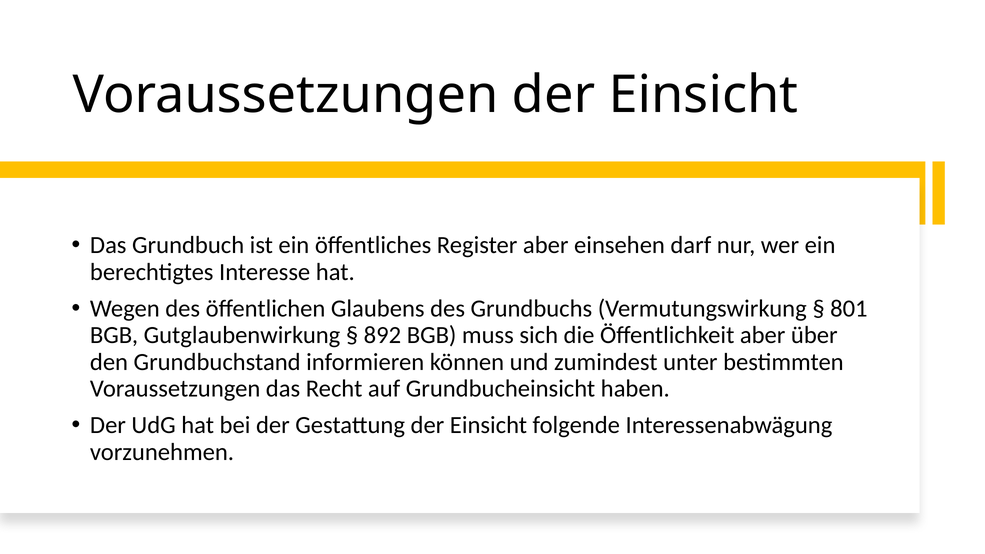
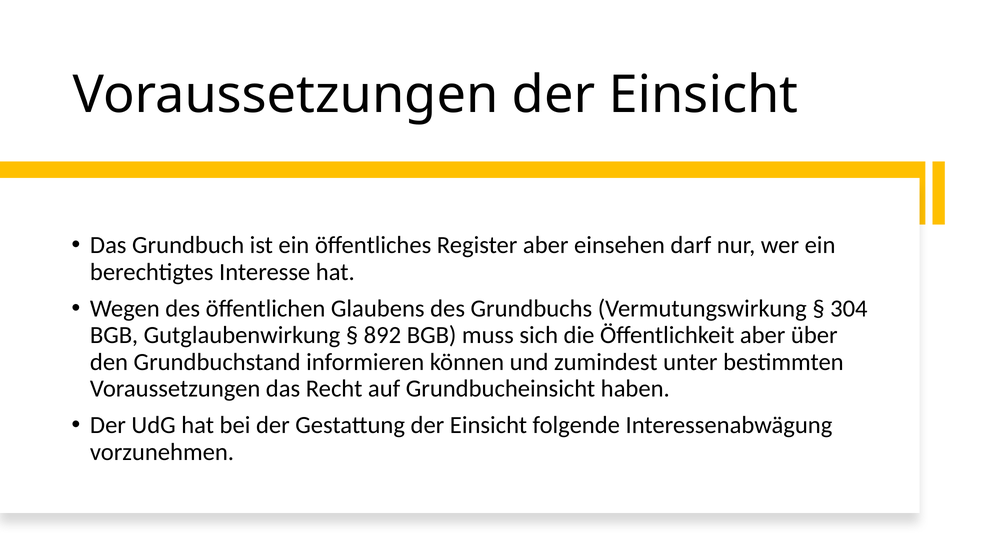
801: 801 -> 304 (849, 309)
